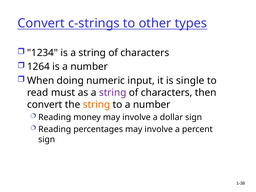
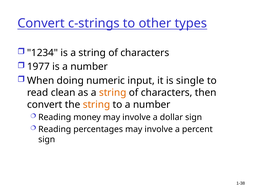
1264: 1264 -> 1977 (38, 67)
must: must -> clean (63, 93)
string colour: purple -> orange (113, 93)
